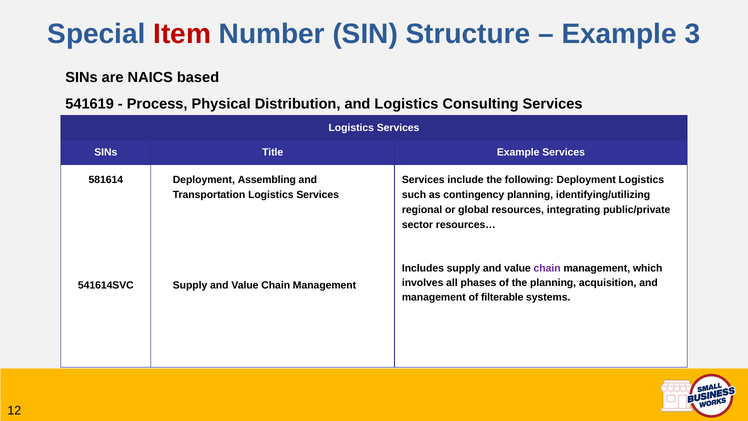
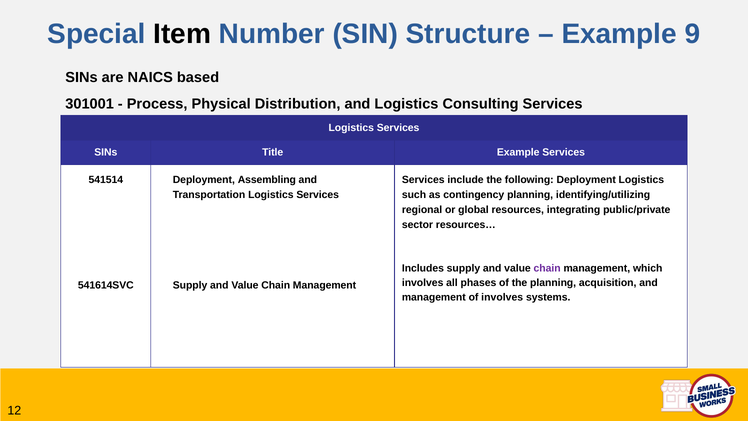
Item colour: red -> black (182, 34)
3: 3 -> 9 (692, 34)
541619: 541619 -> 301001 (90, 104)
581614: 581614 -> 541514 (106, 180)
of filterable: filterable -> involves (502, 297)
